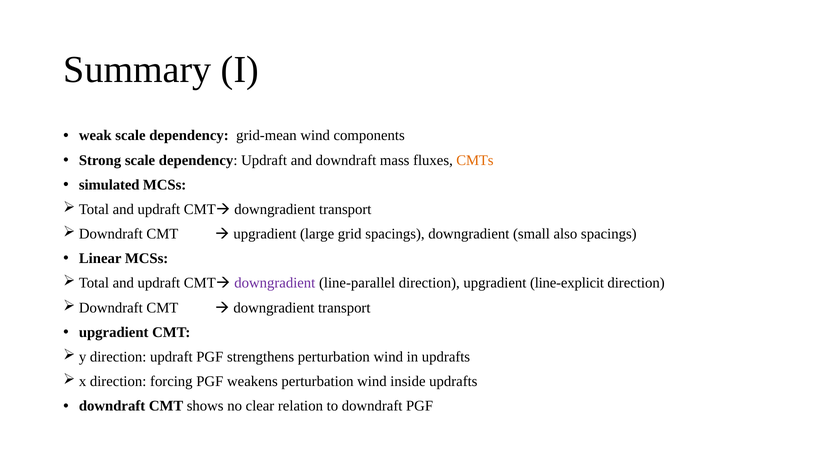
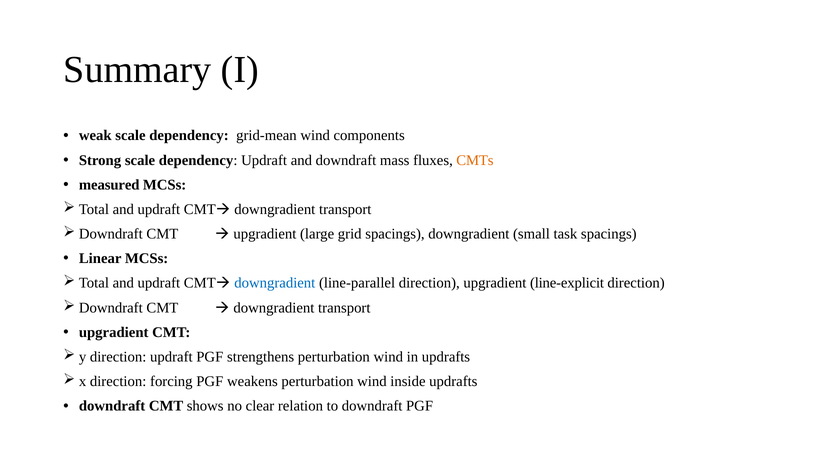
simulated: simulated -> measured (109, 185)
also: also -> task (565, 234)
downgradient colour: purple -> blue (275, 283)
